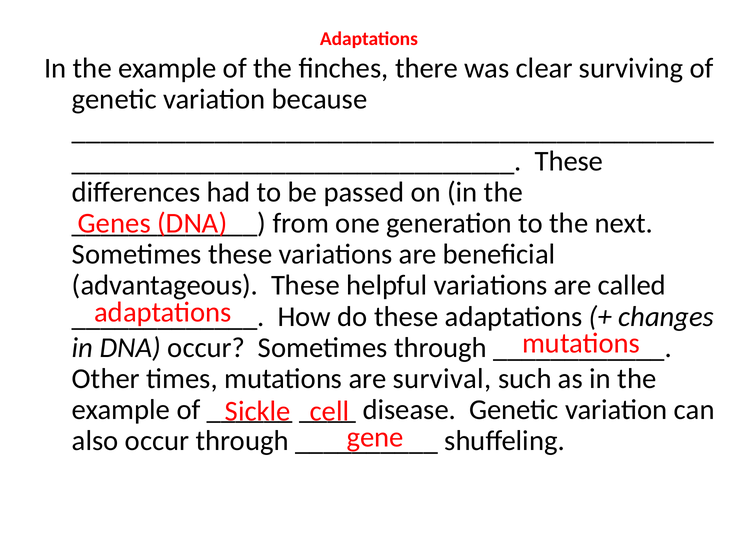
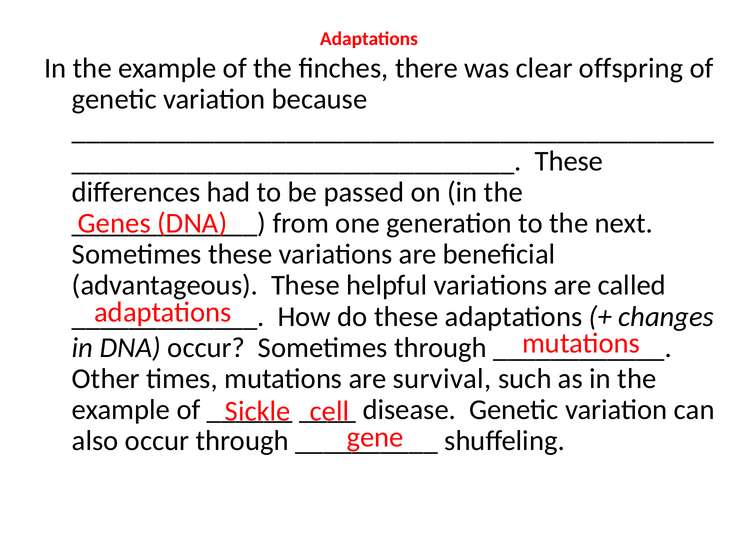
surviving: surviving -> offspring (631, 68)
